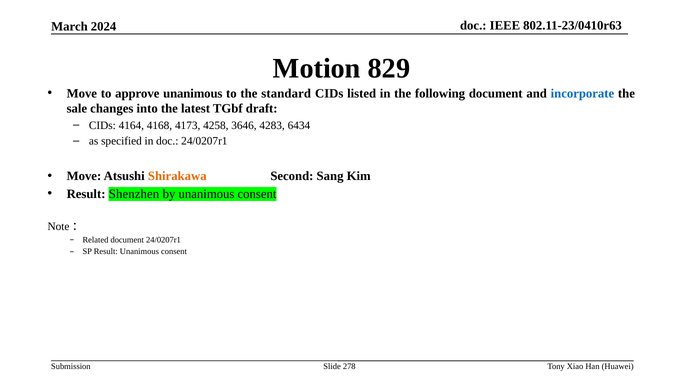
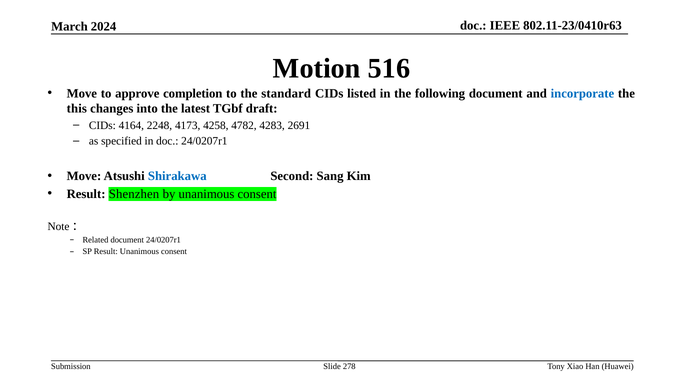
829: 829 -> 516 (389, 68)
approve unanimous: unanimous -> completion (193, 93)
sale: sale -> this (77, 109)
4168: 4168 -> 2248 (159, 125)
3646: 3646 -> 4782 (244, 125)
6434: 6434 -> 2691 (299, 125)
Shirakawa colour: orange -> blue (177, 176)
